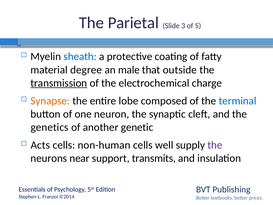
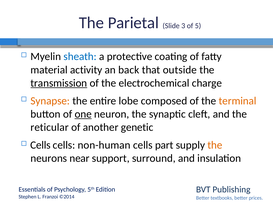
degree: degree -> activity (86, 70)
male: male -> back (129, 70)
terminal colour: blue -> orange (238, 101)
one underline: none -> present (83, 114)
genetics: genetics -> reticular (50, 127)
Acts: Acts -> Cells (40, 145)
well: well -> part (164, 145)
the colour: purple -> orange (215, 145)
transmits: transmits -> surround (154, 158)
